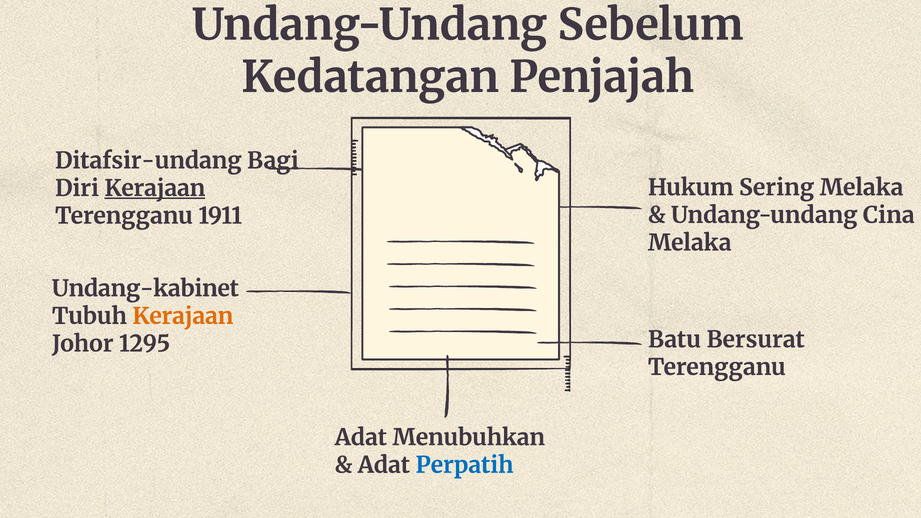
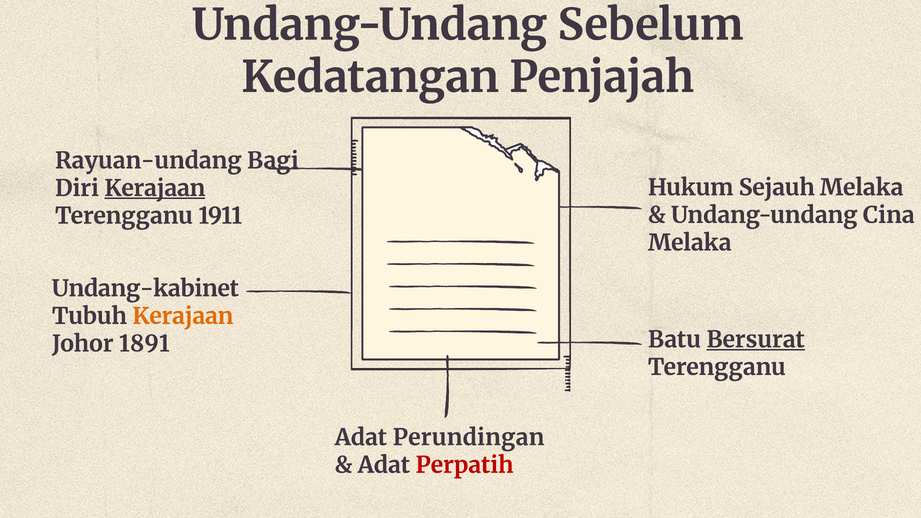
Ditafsir-undang: Ditafsir-undang -> Rayuan-undang (148, 161)
Sering: Sering -> Sejauh (777, 188)
1295: 1295 -> 1891 (144, 344)
Bersurat underline: none -> present (756, 340)
Menubuhkan: Menubuhkan -> Perundingan (469, 438)
Perpatih colour: blue -> red (465, 465)
